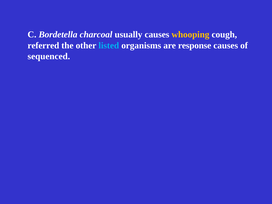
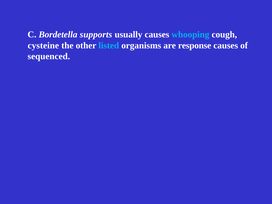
charcoal: charcoal -> supports (96, 35)
whooping colour: yellow -> light blue (190, 35)
referred: referred -> cysteine (43, 45)
